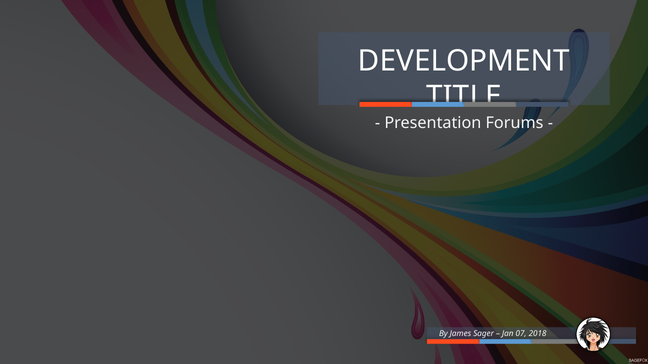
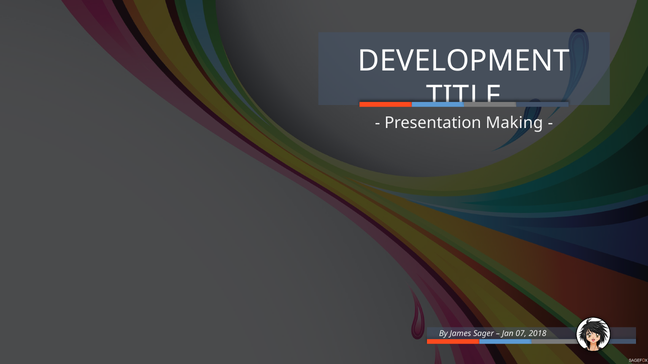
Forums: Forums -> Making (514, 123)
